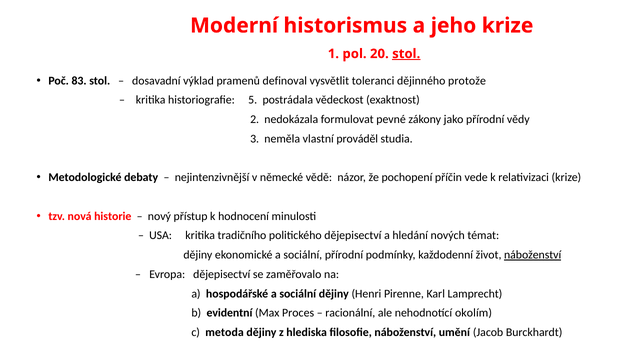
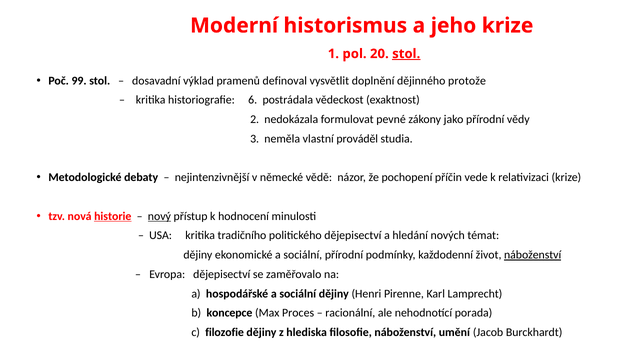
83: 83 -> 99 (79, 81)
toleranci: toleranci -> doplnění (373, 81)
5: 5 -> 6 (253, 100)
historie underline: none -> present (113, 216)
nový underline: none -> present (159, 216)
evidentní: evidentní -> koncepce (229, 312)
okolím: okolím -> porada (474, 312)
metoda: metoda -> filozofie (225, 332)
